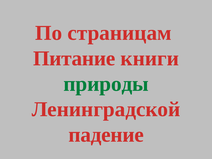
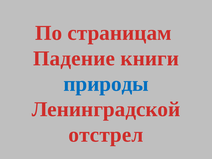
Питание: Питание -> Падение (74, 58)
природы colour: green -> blue (106, 84)
падение: падение -> отстрел (106, 135)
